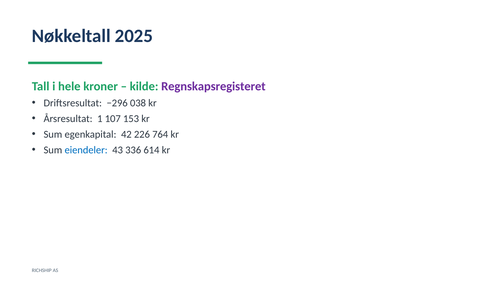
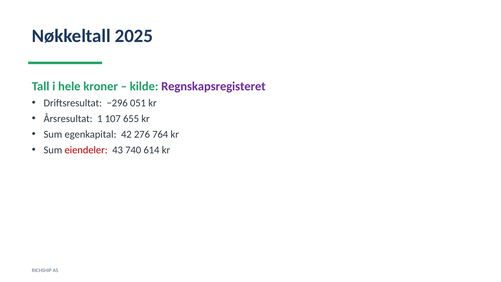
038: 038 -> 051 (138, 103)
153: 153 -> 655 (131, 119)
226: 226 -> 276 (142, 134)
eiendeler colour: blue -> red (86, 150)
336: 336 -> 740 (133, 150)
